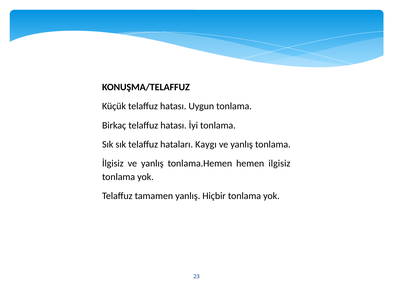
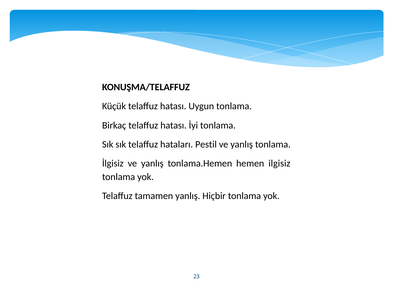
Kaygı: Kaygı -> Pestil (206, 144)
